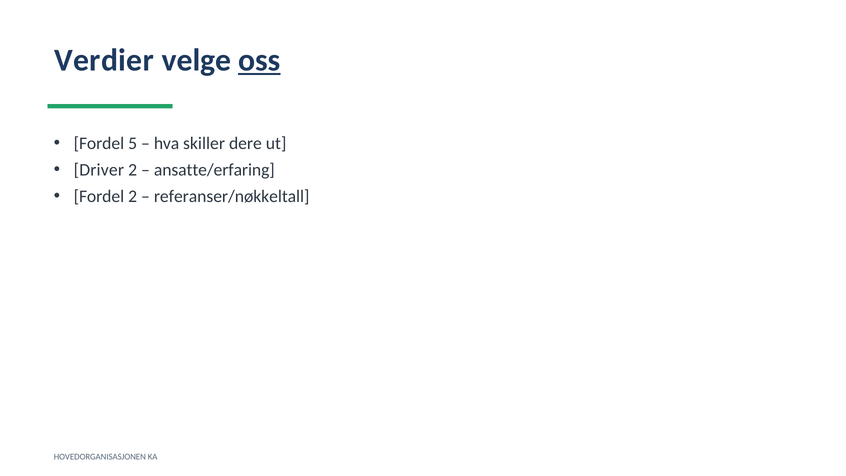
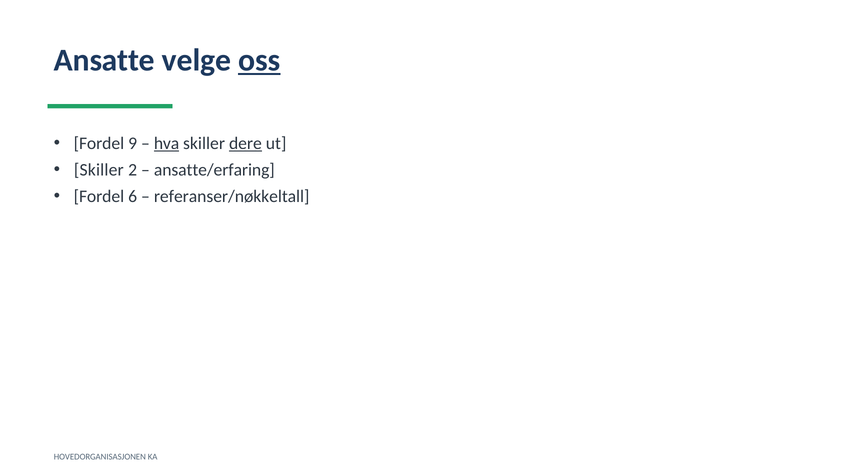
Verdier: Verdier -> Ansatte (104, 60)
5: 5 -> 9 (133, 143)
hva underline: none -> present (167, 143)
dere underline: none -> present (245, 143)
Driver: Driver -> Skiller (99, 170)
Fordel 2: 2 -> 6 (133, 196)
